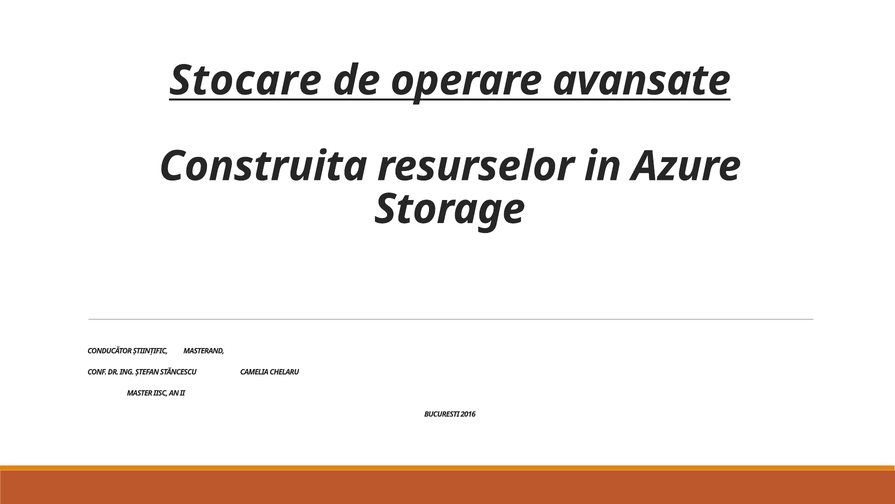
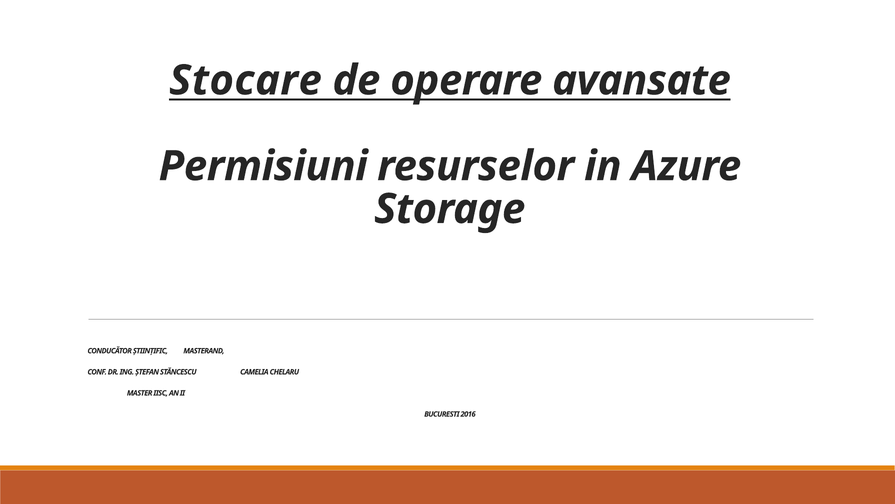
Construita: Construita -> Permisiuni (263, 166)
